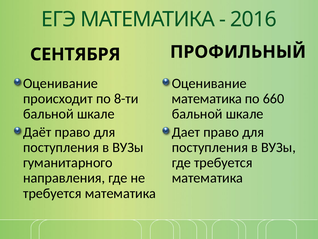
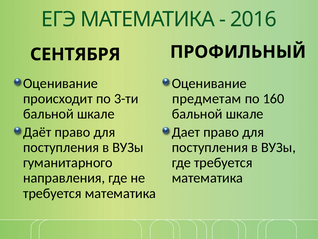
8-ти: 8-ти -> 3-ти (126, 98)
математика: математика -> предметам (207, 98)
660: 660 -> 160 (274, 98)
